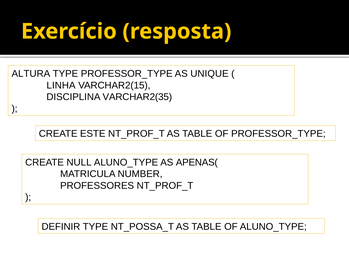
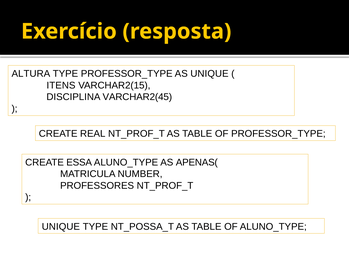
LINHA: LINHA -> ITENS (61, 85)
VARCHAR2(35: VARCHAR2(35 -> VARCHAR2(45 (137, 97)
ESTE: ESTE -> REAL (93, 134)
NULL: NULL -> ESSA (79, 162)
DEFINIR: DEFINIR -> UNIQUE (61, 226)
